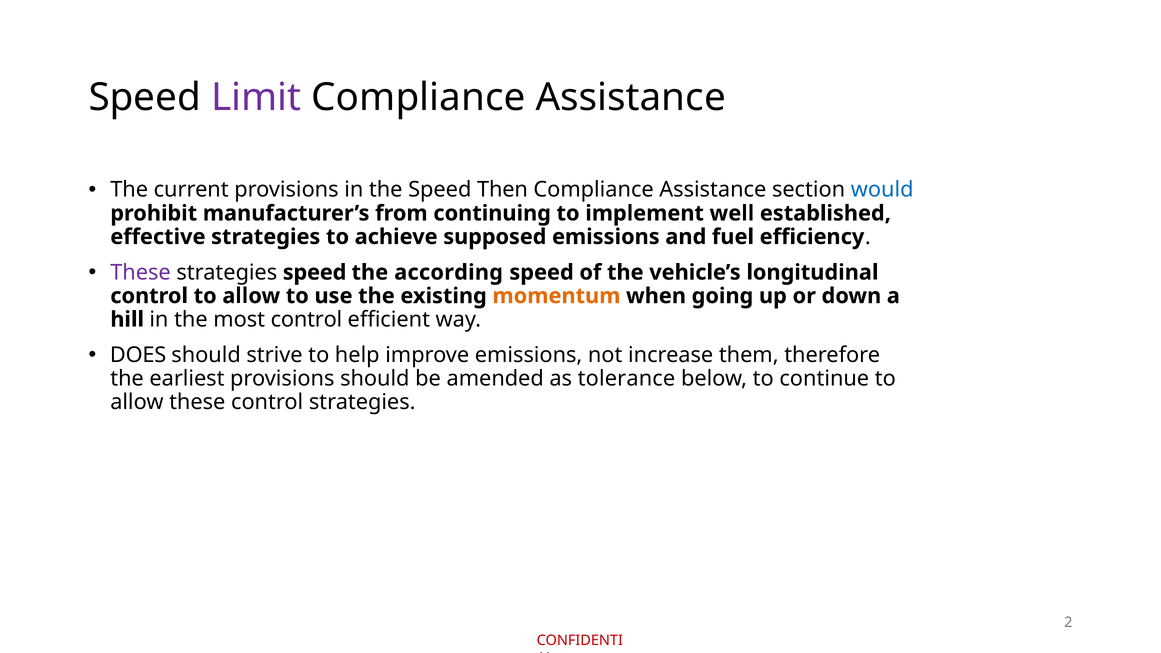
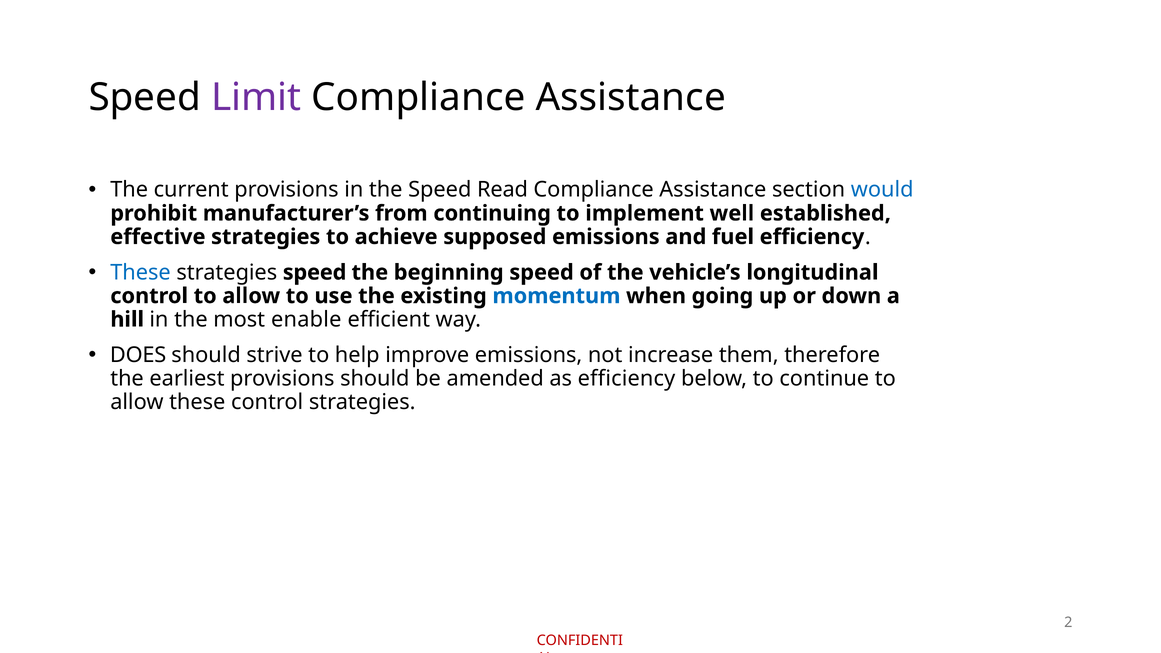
Then: Then -> Read (503, 190)
These colour: purple -> blue (141, 272)
according: according -> beginning (449, 272)
momentum colour: orange -> blue (556, 296)
most control: control -> enable (306, 320)
as tolerance: tolerance -> efficiency (626, 379)
